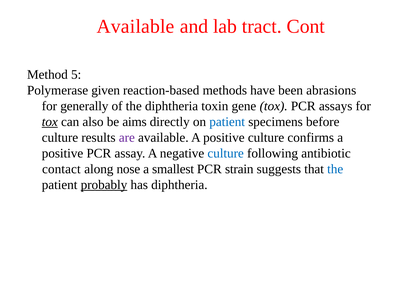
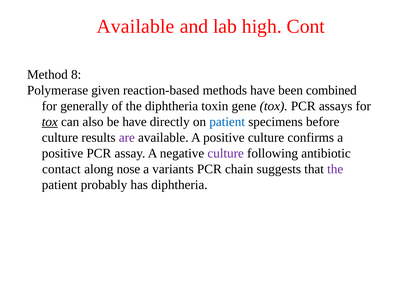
tract: tract -> high (262, 26)
5: 5 -> 8 (76, 75)
abrasions: abrasions -> combined (331, 90)
be aims: aims -> have (135, 122)
culture colour: blue -> purple (226, 153)
smallest: smallest -> variants (173, 169)
strain: strain -> chain (239, 169)
the colour: blue -> purple (335, 169)
probably underline: present -> none (104, 185)
